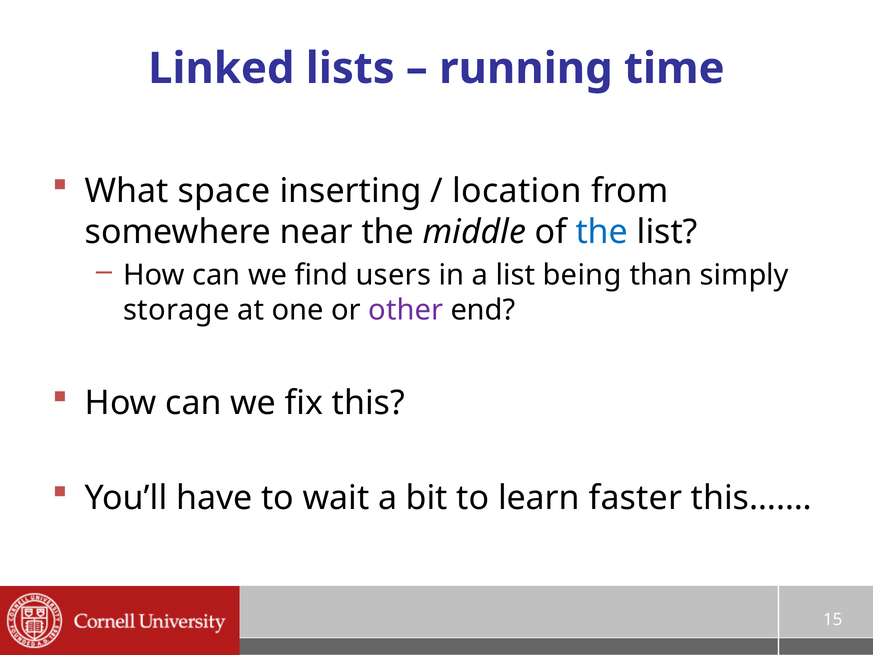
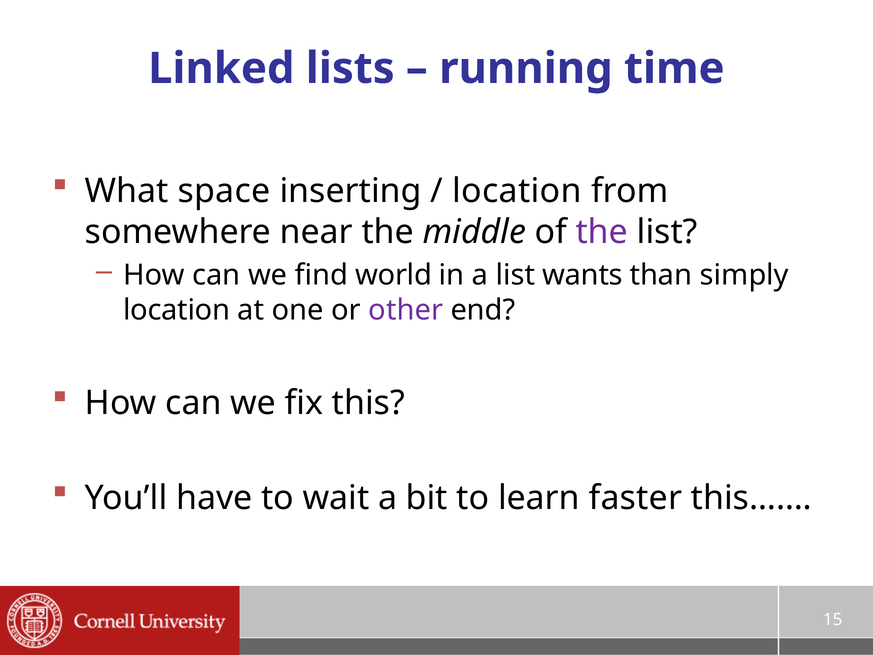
the colour: blue -> purple (602, 232)
users: users -> world (394, 275)
being: being -> wants (582, 275)
storage: storage -> location (177, 310)
